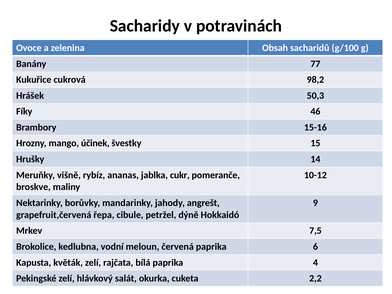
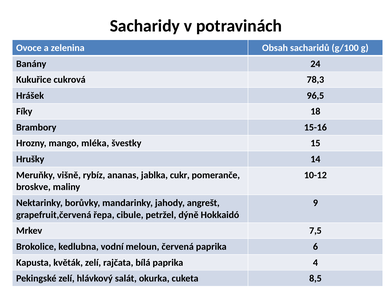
77: 77 -> 24 (315, 64)
98,2: 98,2 -> 78,3 (315, 80)
50,3: 50,3 -> 96,5 (315, 96)
46: 46 -> 18 (315, 111)
účinek: účinek -> mléka (95, 143)
2,2: 2,2 -> 8,5 (315, 278)
